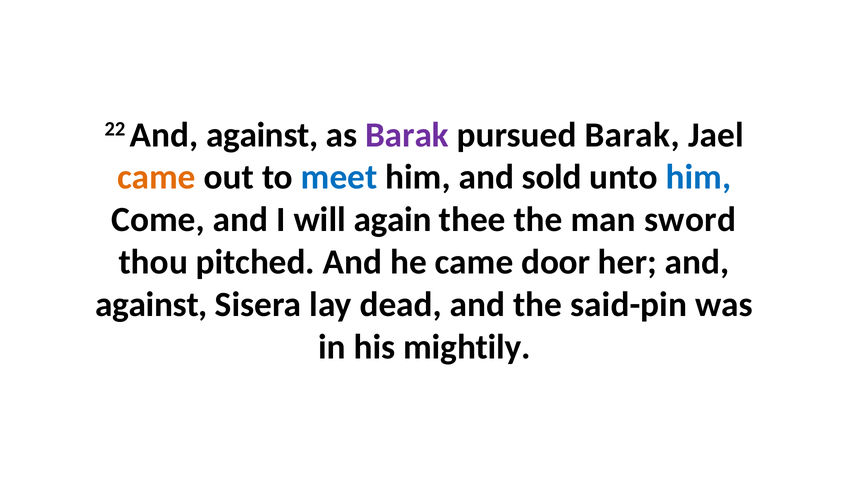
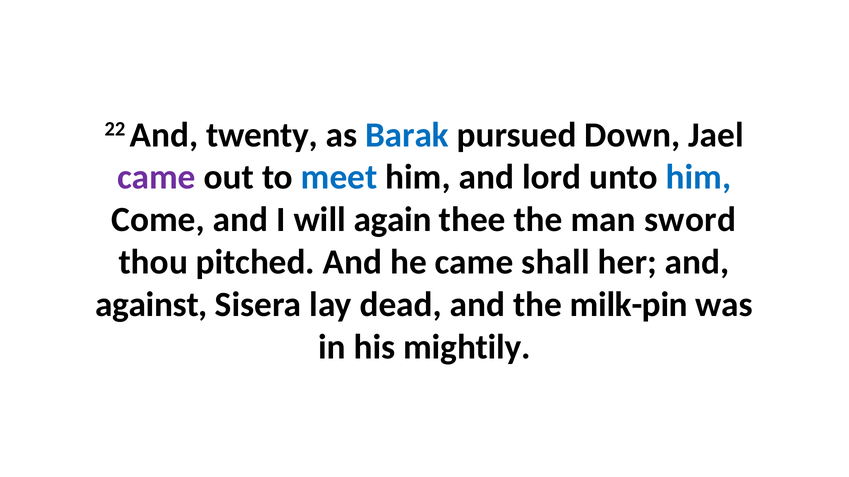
22 And against: against -> twenty (262, 135)
Barak colour: purple -> blue (407, 135)
pursued Barak: Barak -> Down (632, 135)
came colour: orange -> purple (156, 178)
sold: sold -> lord (552, 178)
door: door -> shall (556, 262)
said-pin: said-pin -> milk-pin (629, 305)
